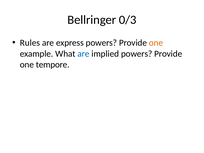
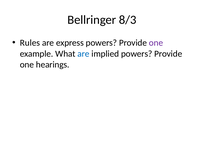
0/3: 0/3 -> 8/3 (128, 20)
one colour: orange -> purple (156, 43)
tempore: tempore -> hearings (53, 65)
